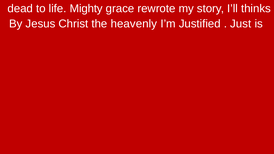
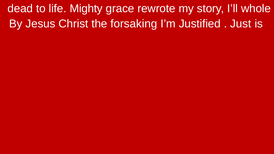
thinks: thinks -> whole (256, 8)
heavenly: heavenly -> forsaking (134, 24)
